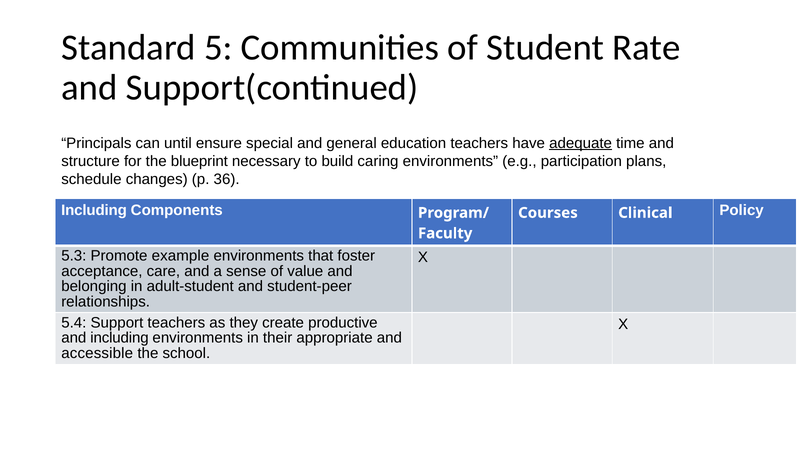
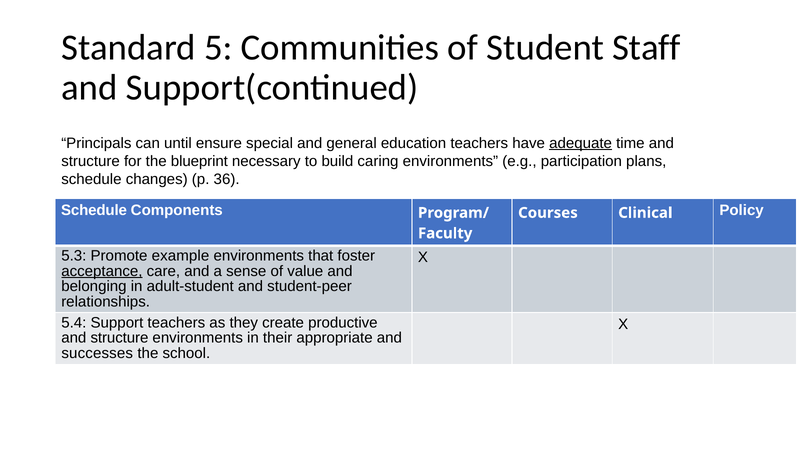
Rate: Rate -> Staff (646, 48)
Including: Including -> Schedule (94, 211)
acceptance underline: none -> present (102, 271)
including: including -> structure (119, 338)
accessible: accessible -> successes (97, 353)
